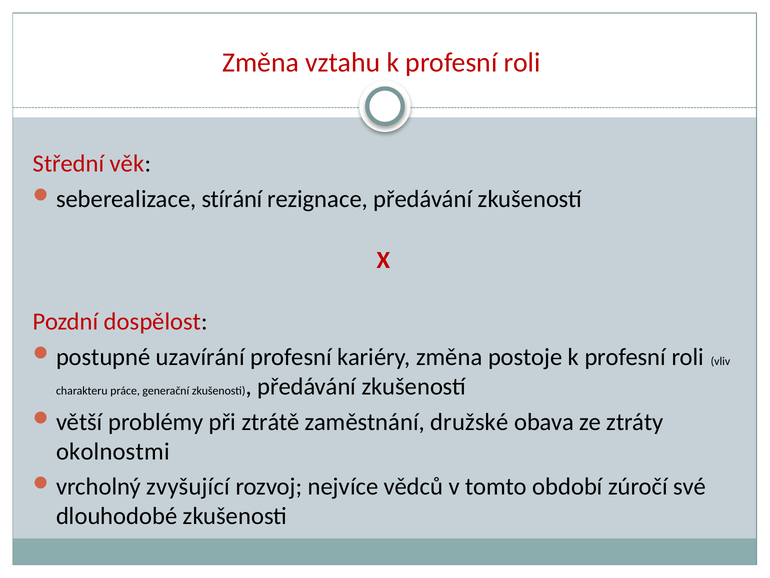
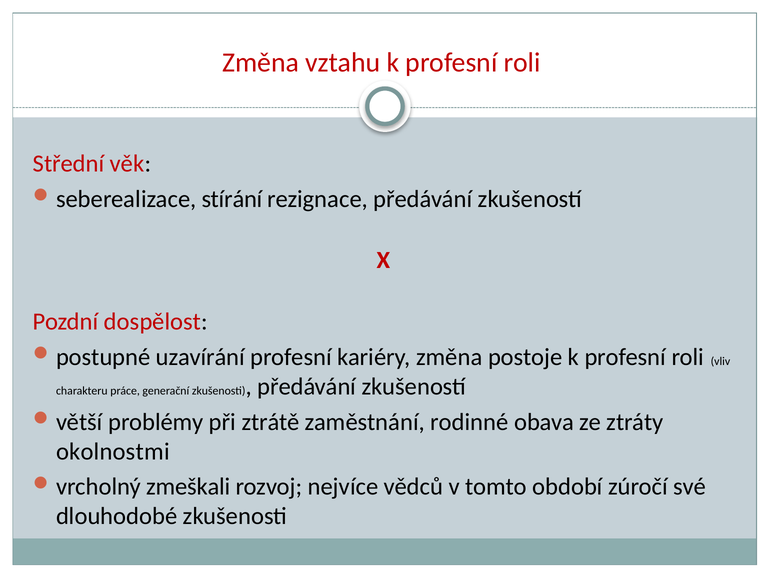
družské: družské -> rodinné (469, 422)
zvyšující: zvyšující -> zmeškali (188, 486)
